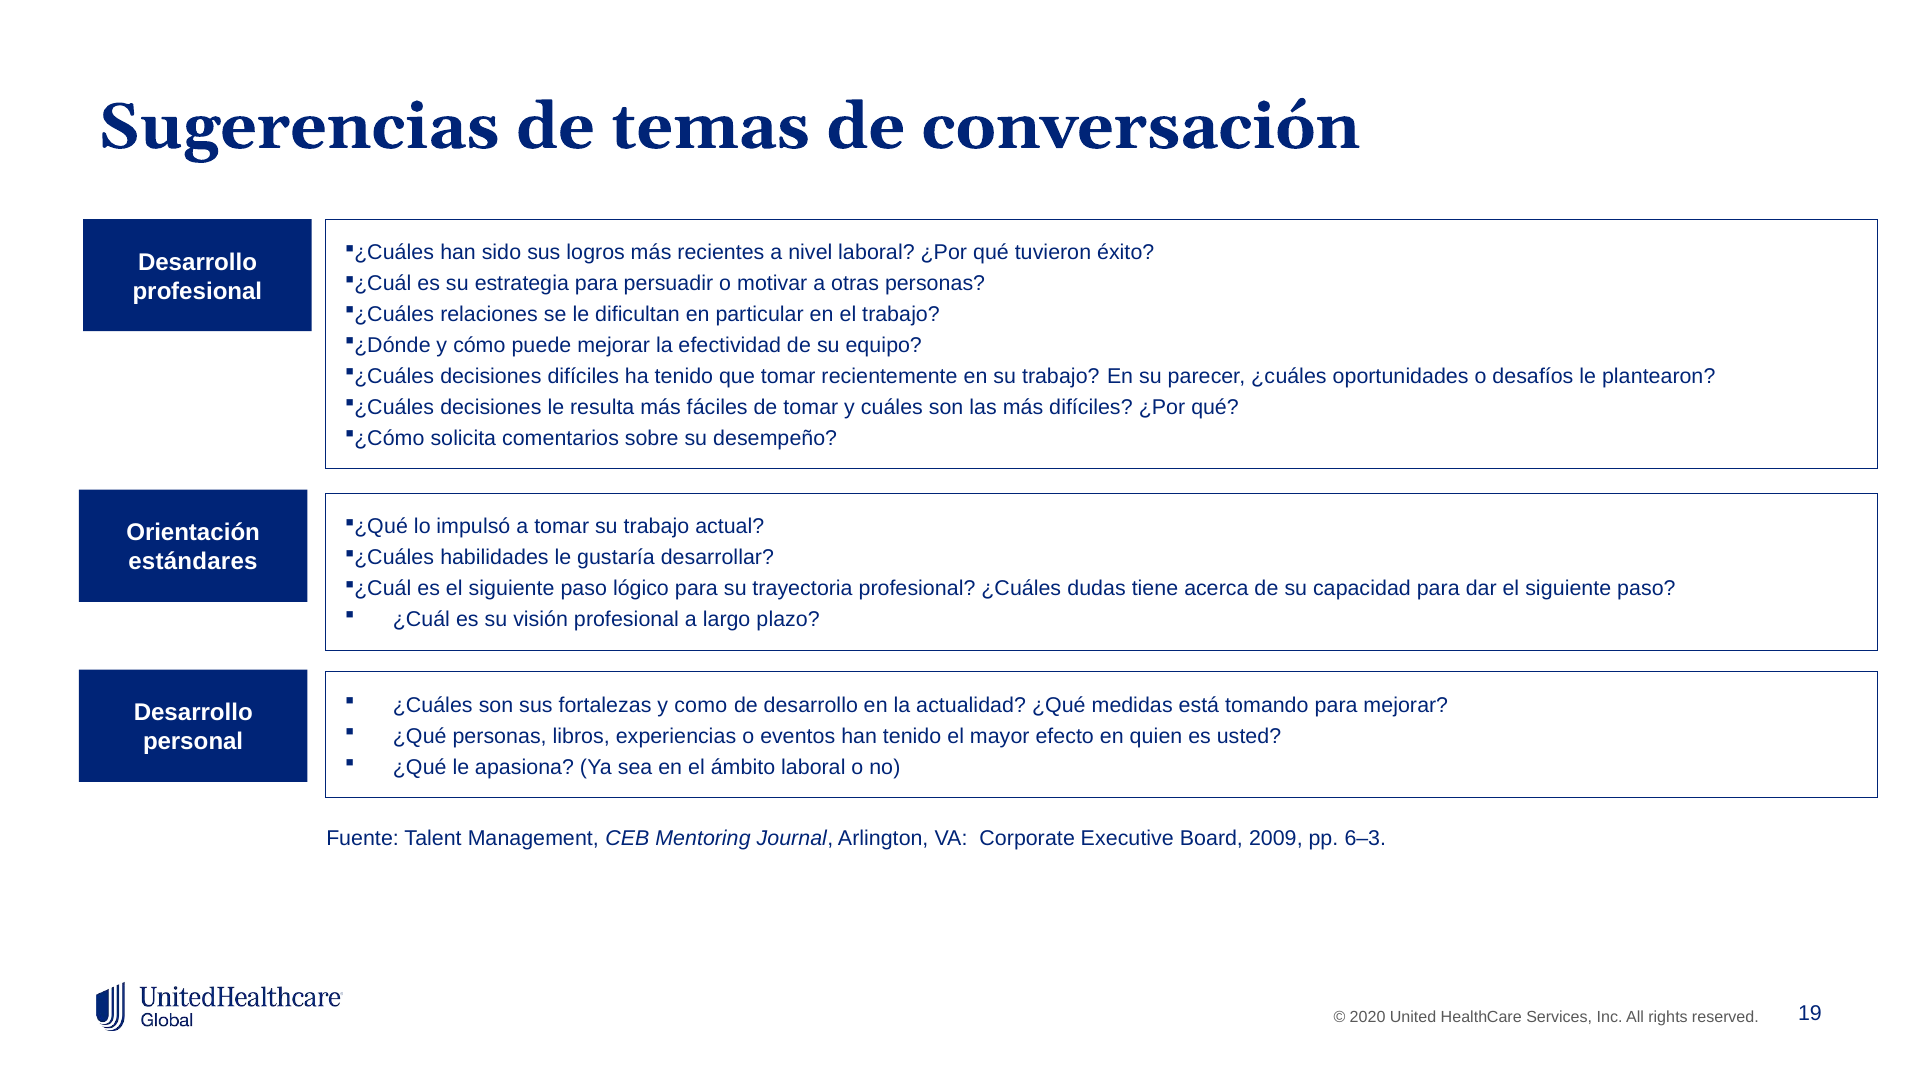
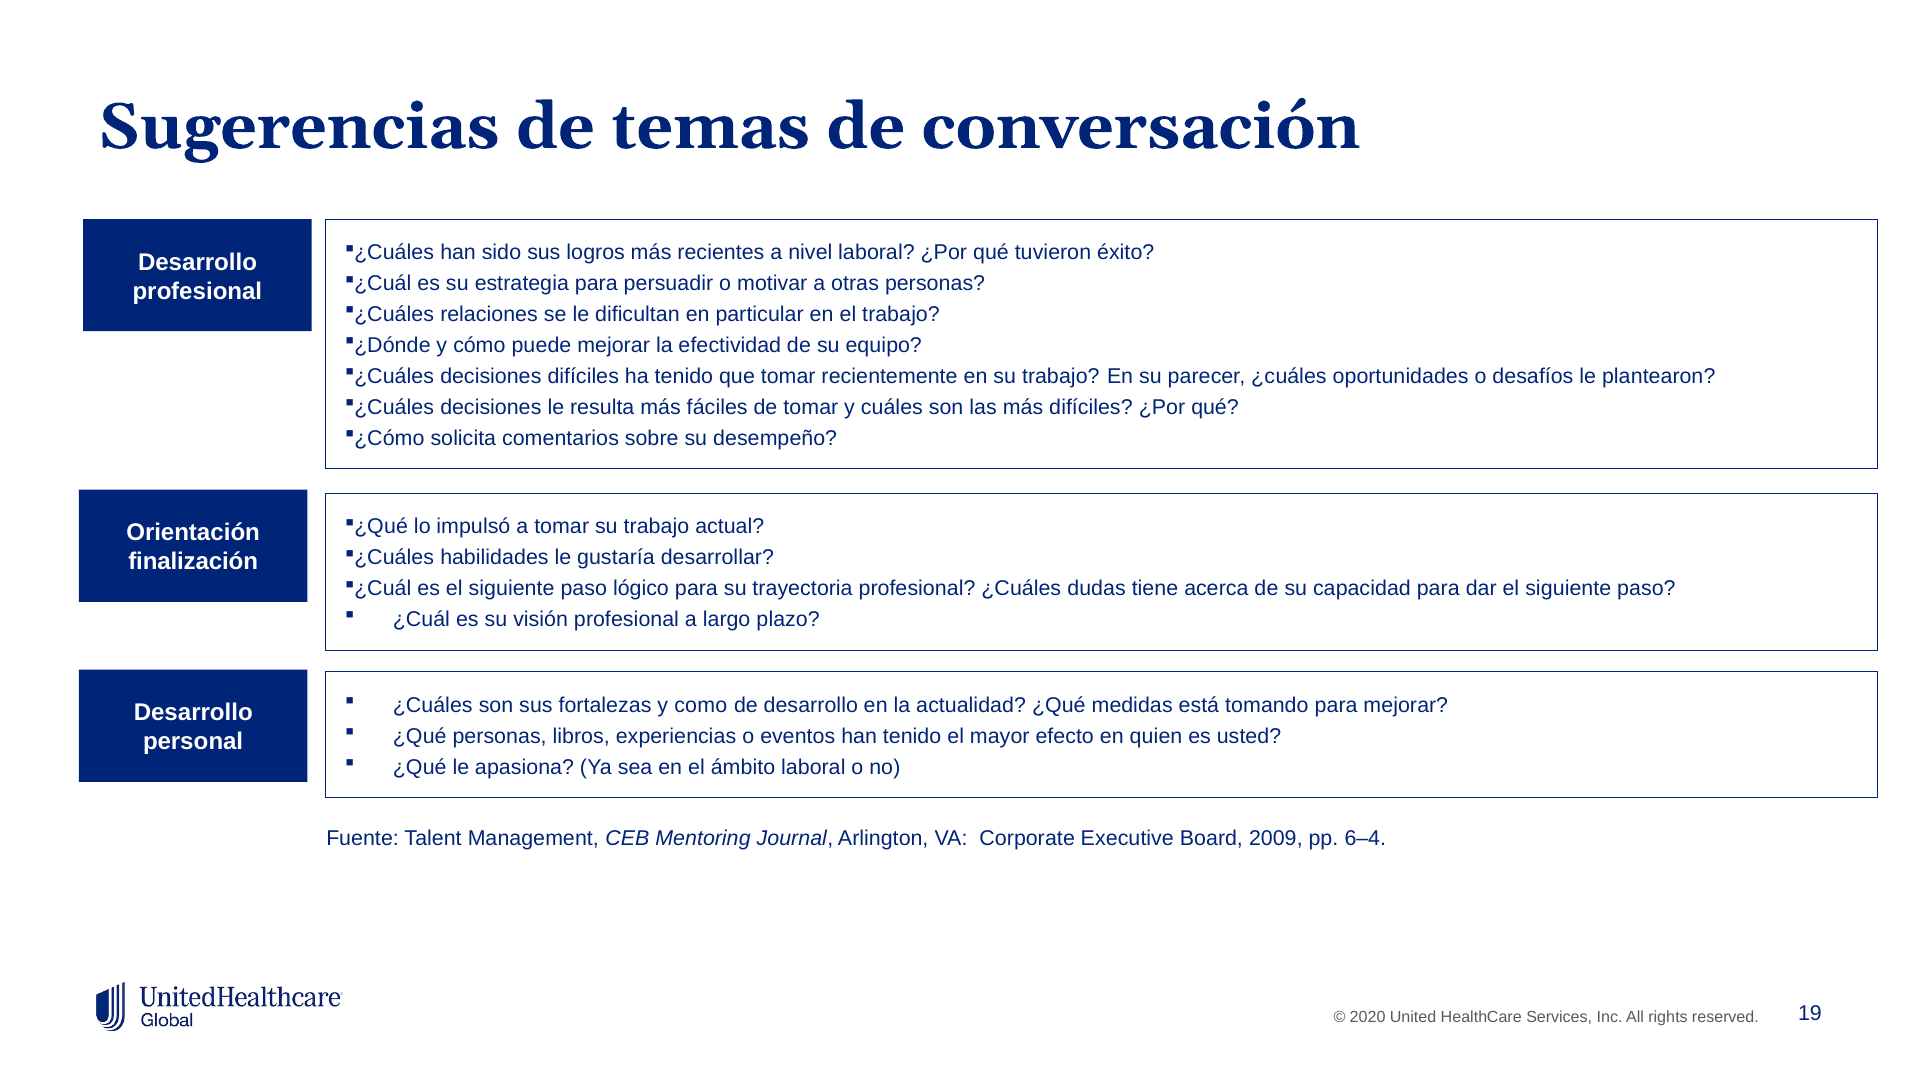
estándares: estándares -> finalización (193, 562)
6–3: 6–3 -> 6–4 (1365, 839)
